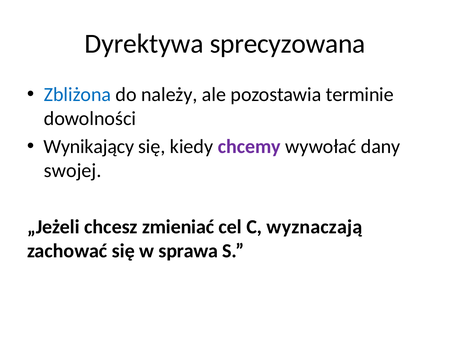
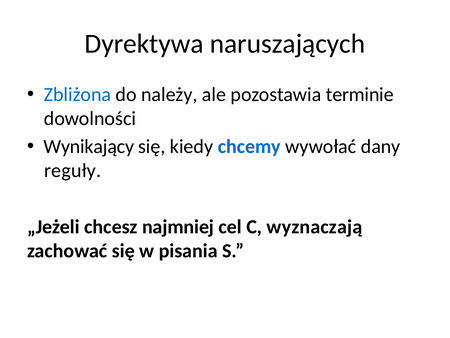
sprecyzowana: sprecyzowana -> naruszających (288, 44)
chcemy colour: purple -> blue (249, 146)
swojej: swojej -> reguły (73, 170)
zmieniać: zmieniać -> najmniej (178, 226)
sprawa: sprawa -> pisania (188, 250)
